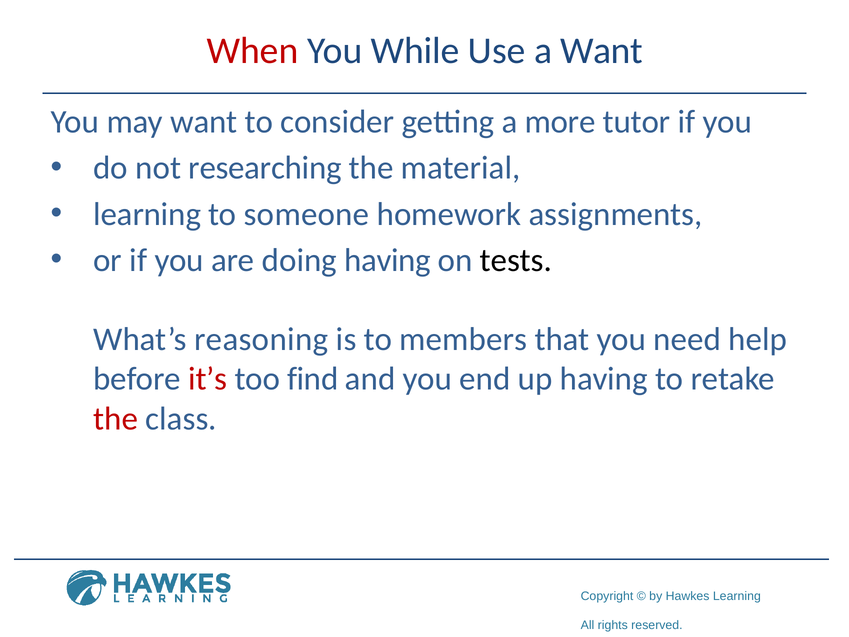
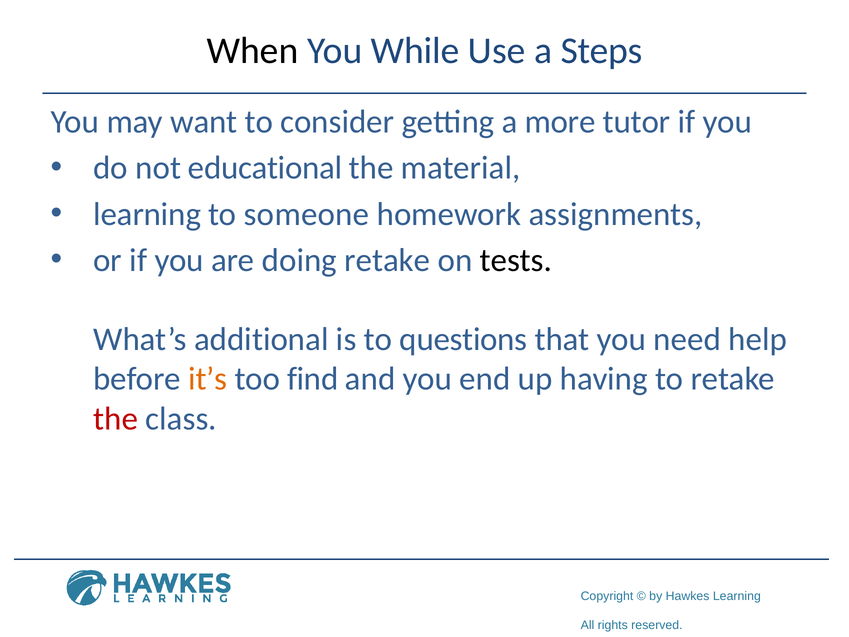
When colour: red -> black (253, 51)
a Want: Want -> Steps (601, 51)
researching: researching -> educational (265, 168)
doing having: having -> retake (387, 260)
reasoning: reasoning -> additional (261, 339)
members: members -> questions (463, 339)
it’s colour: red -> orange (208, 379)
